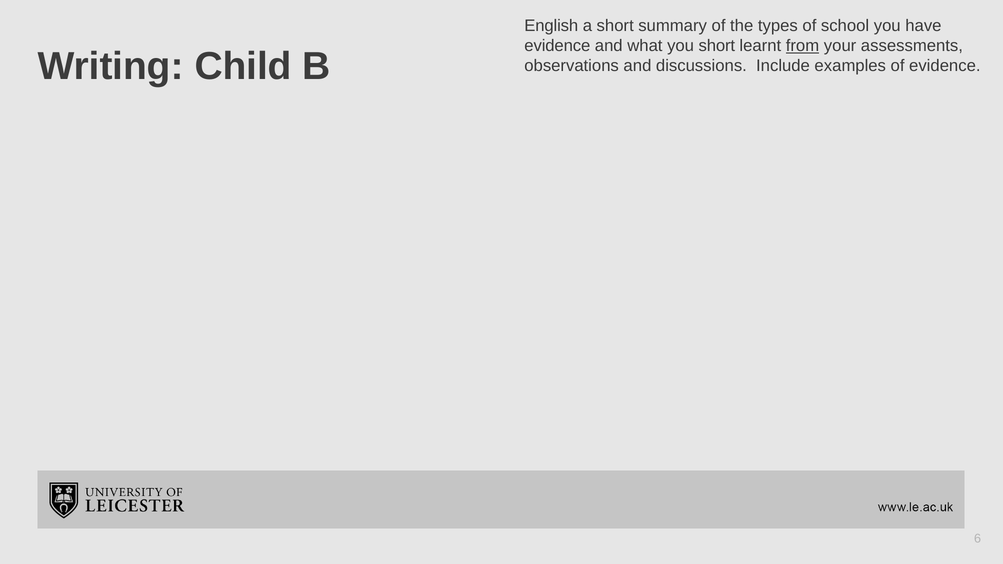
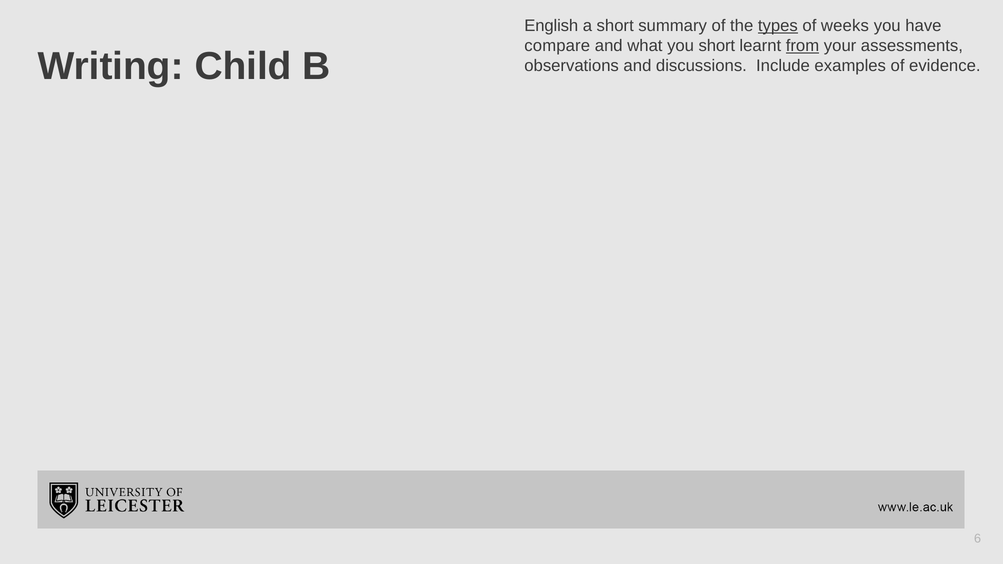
types underline: none -> present (778, 26)
school: school -> weeks (845, 26)
evidence: evidence -> compare (557, 46)
